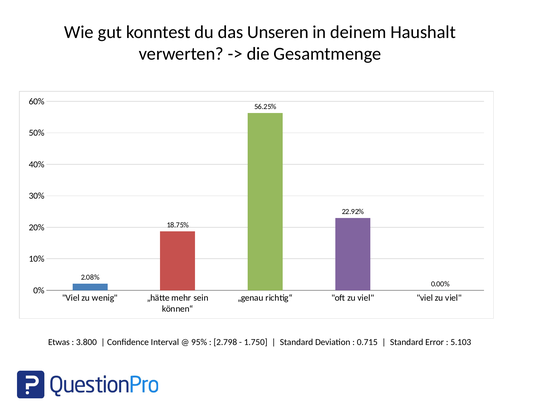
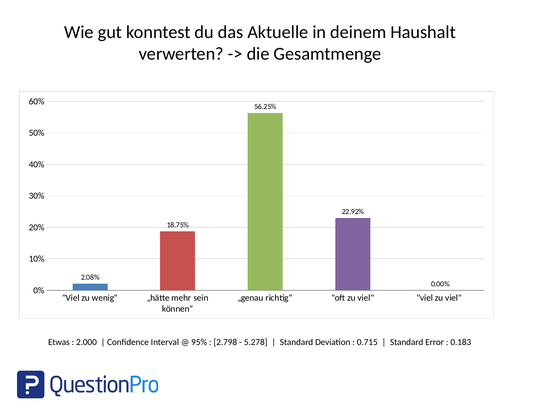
Unseren: Unseren -> Aktuelle (278, 32)
3.800: 3.800 -> 2.000 (86, 342)
1.750: 1.750 -> 5.278 (256, 342)
5.103: 5.103 -> 0.183 (461, 342)
